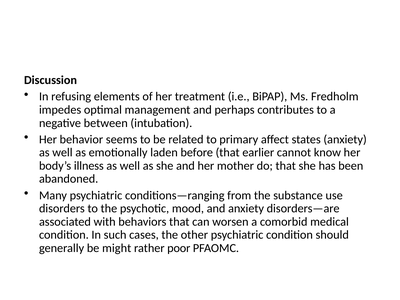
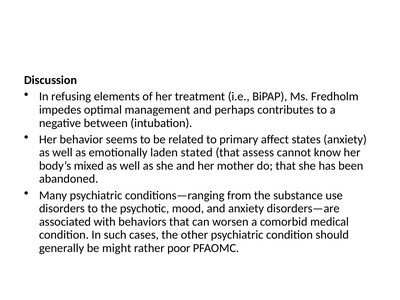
before: before -> stated (197, 153)
earlier: earlier -> assess (258, 153)
illness: illness -> mixed (89, 166)
